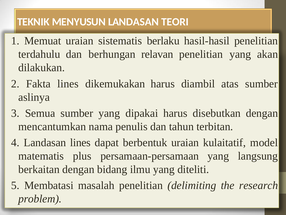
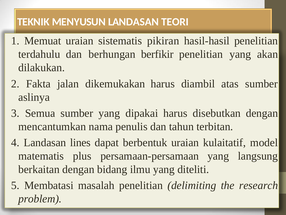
berlaku: berlaku -> pikiran (163, 41)
relavan: relavan -> berfikir (157, 54)
Fakta lines: lines -> jalan (68, 84)
